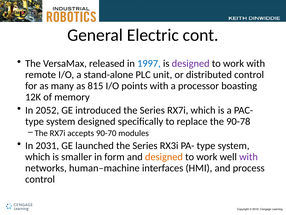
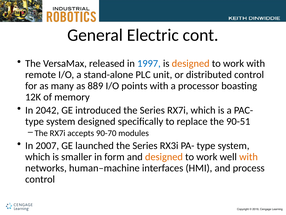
designed colour: purple -> orange (191, 63)
815: 815 -> 889 (95, 86)
2052: 2052 -> 2042 (47, 110)
90-78: 90-78 -> 90-51 (238, 121)
2031: 2031 -> 2007 (47, 145)
with colour: purple -> orange (249, 157)
